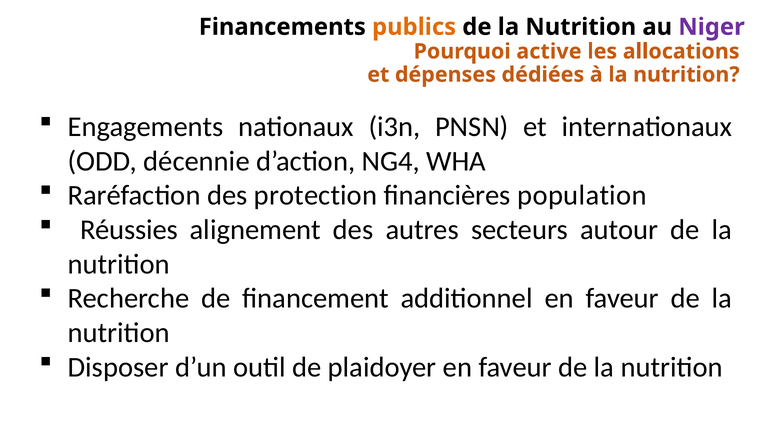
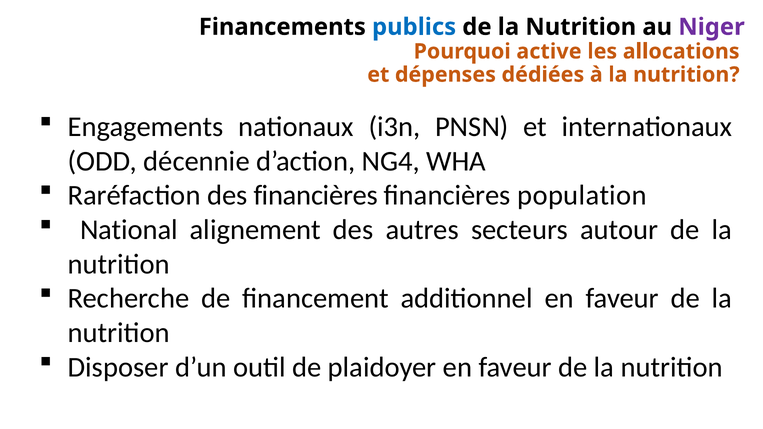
publics colour: orange -> blue (414, 27)
des protection: protection -> financières (316, 196)
Réussies: Réussies -> National (129, 230)
